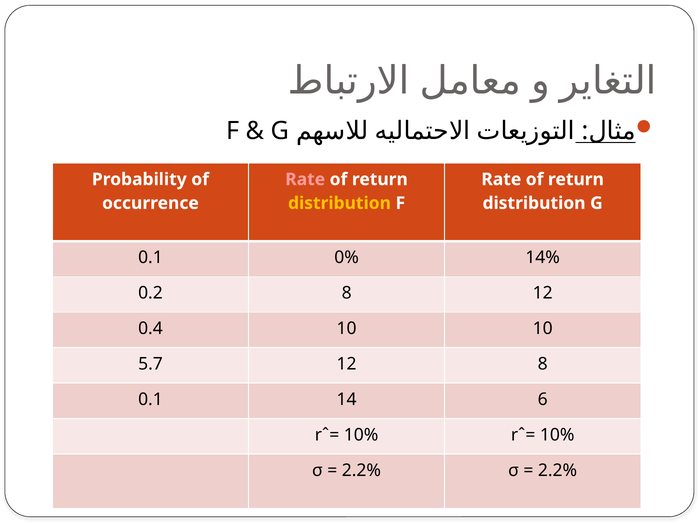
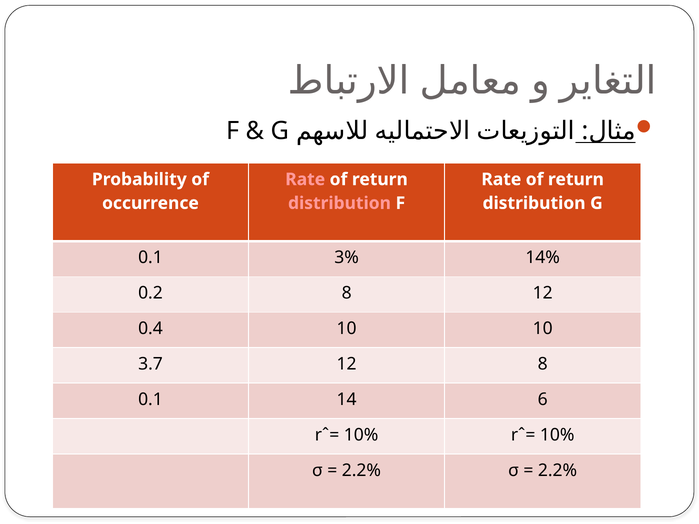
distribution colour: yellow -> pink (339, 203)
0%: 0% -> 3% (347, 258)
5.7: 5.7 -> 3.7 (151, 364)
